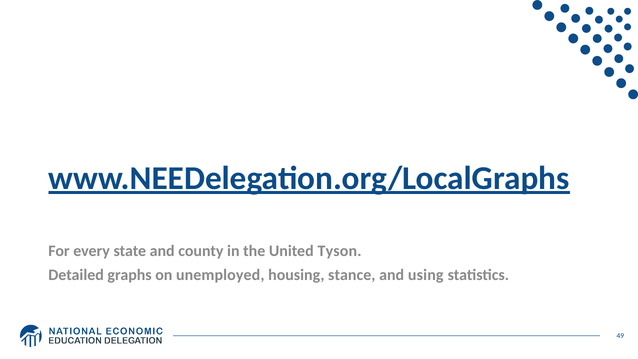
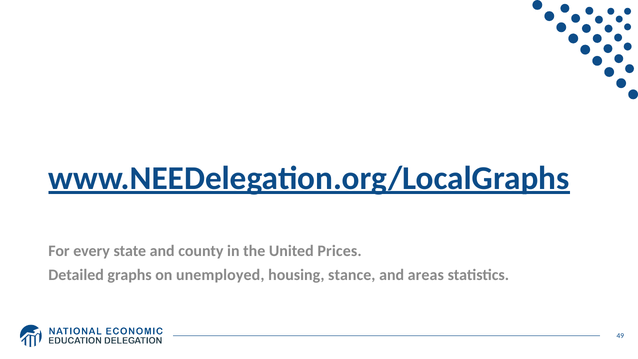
Tyson: Tyson -> Prices (340, 251)
using: using -> areas (426, 275)
